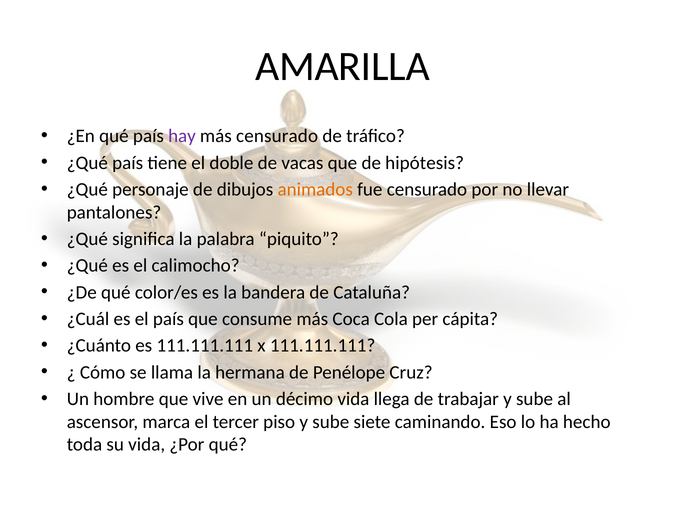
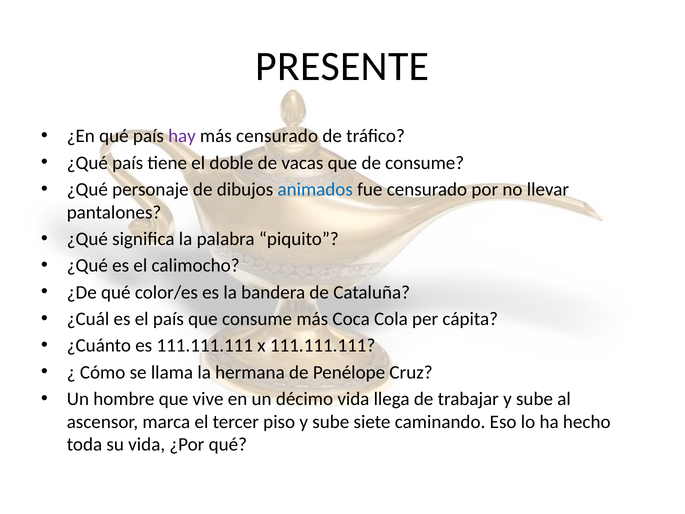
AMARILLA: AMARILLA -> PRESENTE (342, 66)
de hipótesis: hipótesis -> consume (425, 163)
animados colour: orange -> blue (315, 189)
